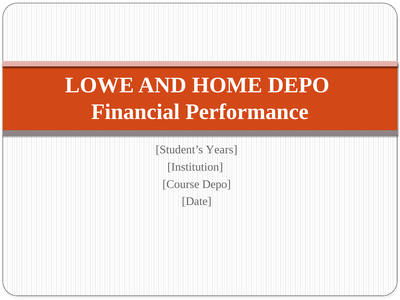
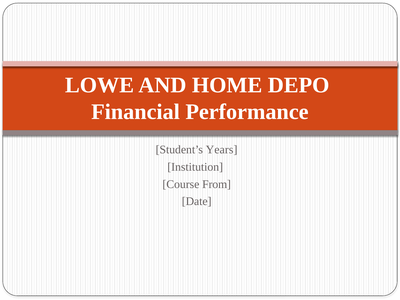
Course Depo: Depo -> From (217, 184)
